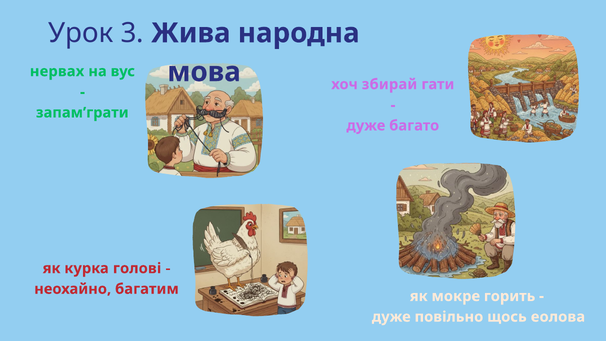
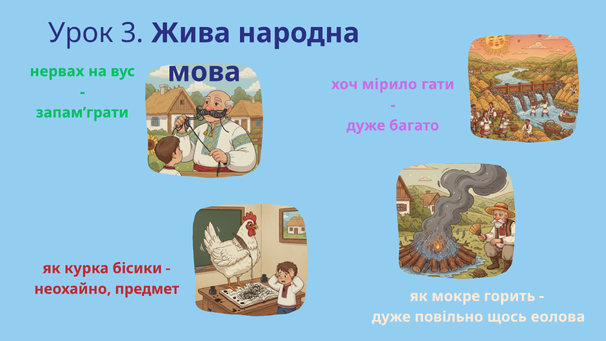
збирай: збирай -> мірило (390, 84)
голові: голові -> бісики (137, 268)
багатим: багатим -> предмет (147, 289)
